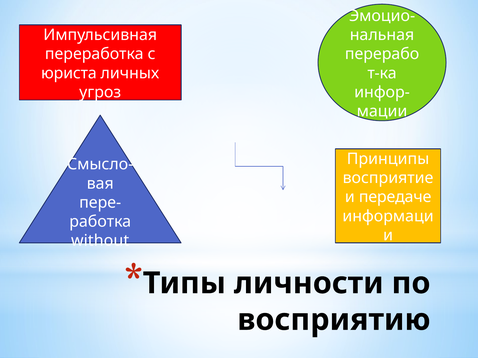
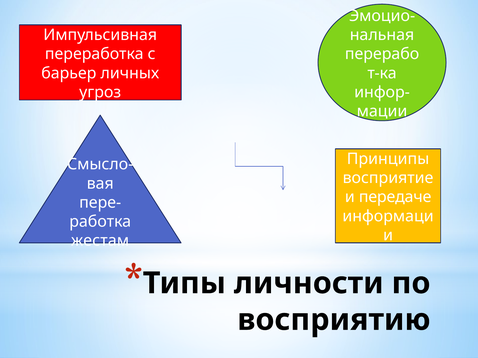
юриста: юриста -> барьер (69, 73)
without: without -> жестам (100, 241)
